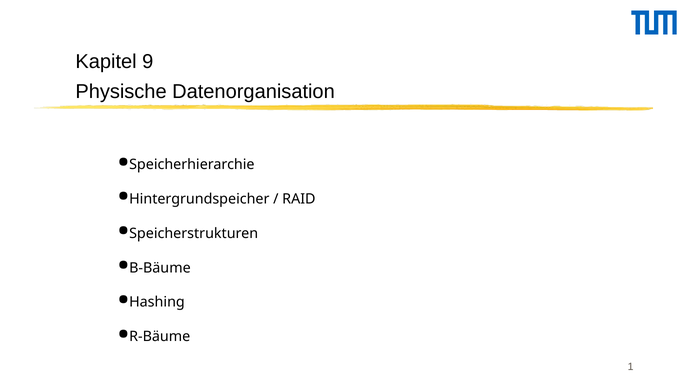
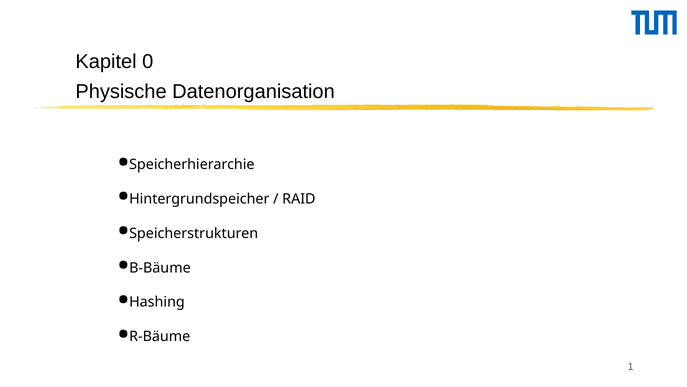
9: 9 -> 0 (148, 61)
